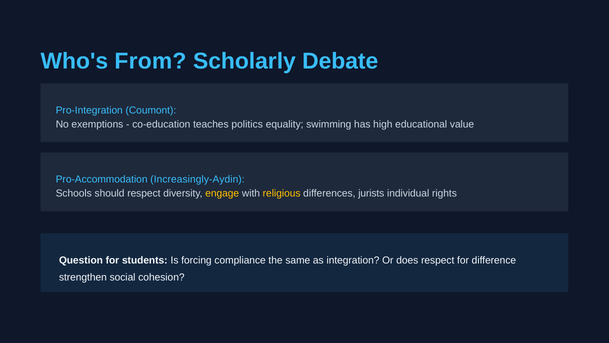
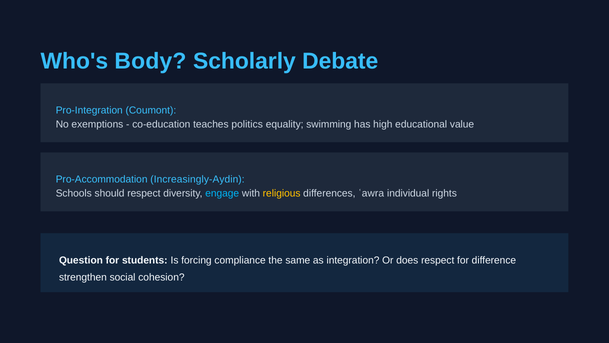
From: From -> Body (150, 61)
engage colour: yellow -> light blue (222, 193)
jurists: jurists -> ʿawra (371, 193)
